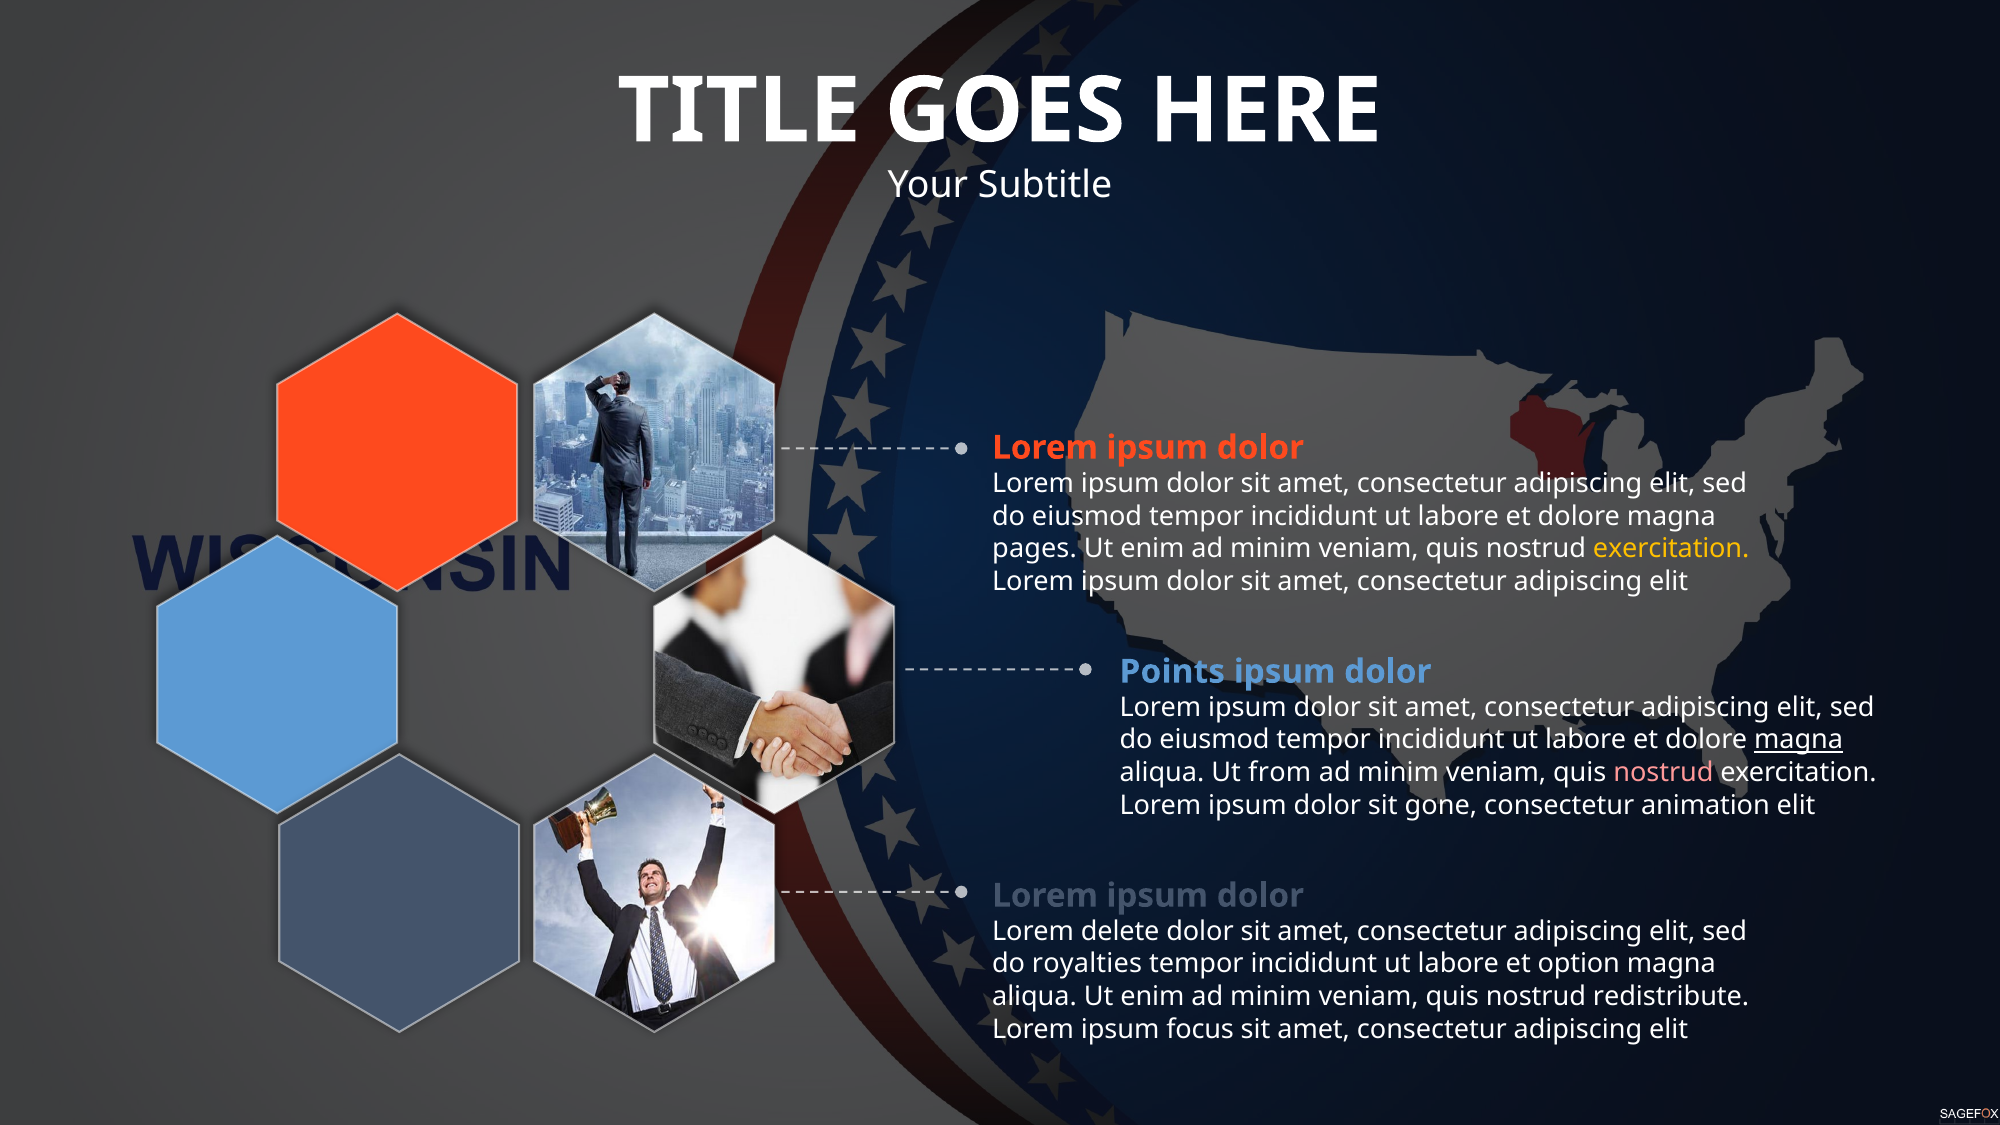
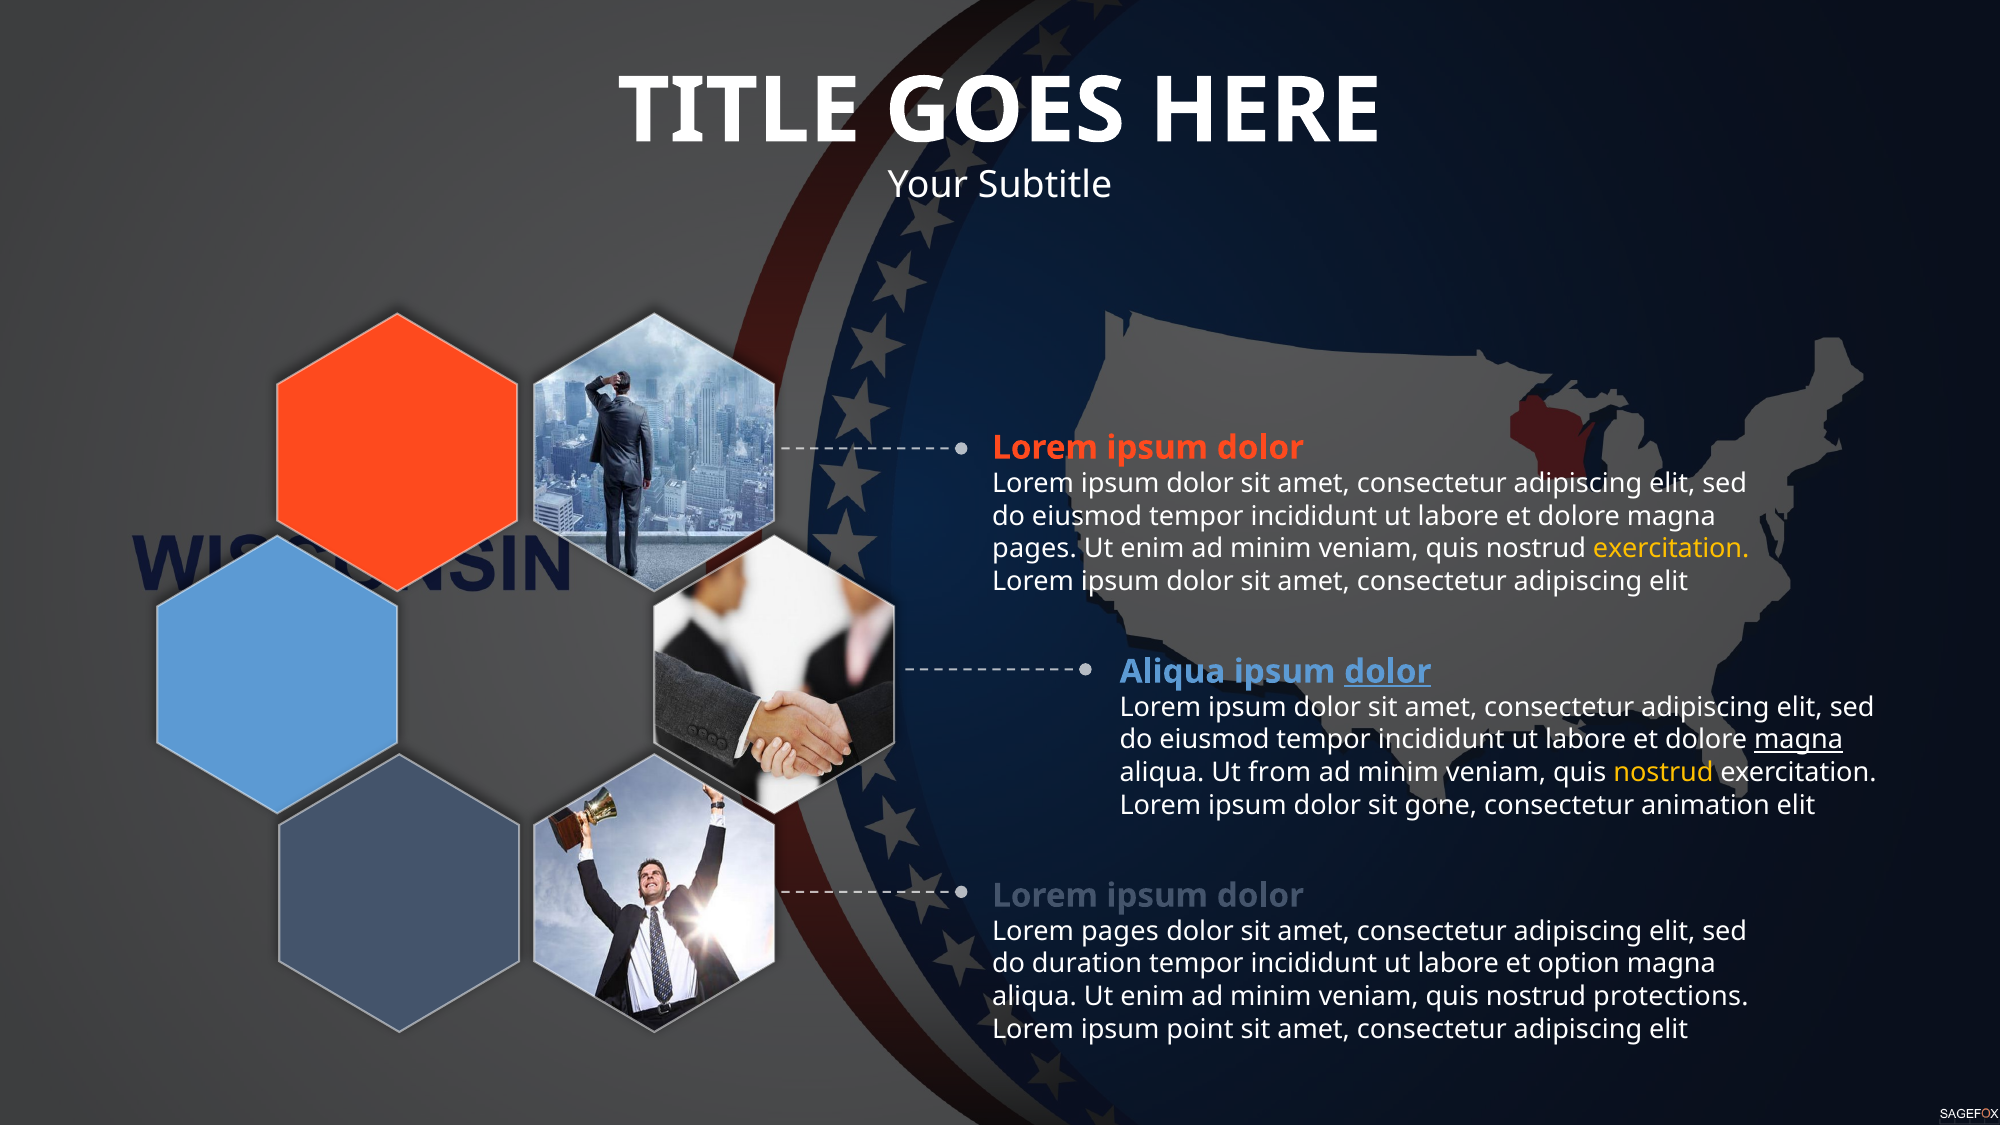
Points: Points -> Aliqua (1172, 672)
dolor underline: none -> present (1388, 672)
nostrud colour: pink -> yellow (1663, 773)
Lorem delete: delete -> pages (1120, 931)
royalties: royalties -> duration (1087, 964)
redistribute: redistribute -> protections (1671, 997)
focus: focus -> point (1200, 1029)
